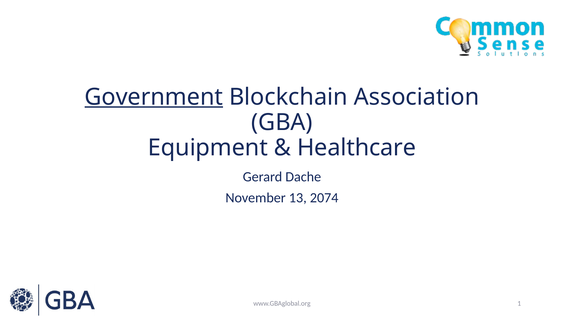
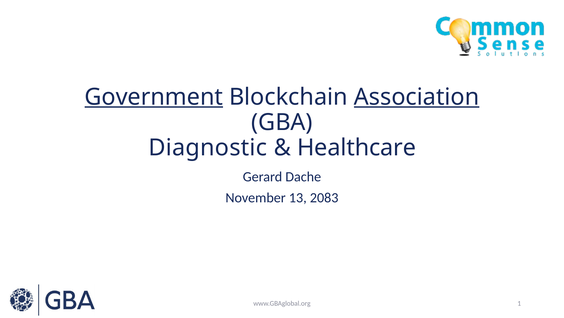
Association underline: none -> present (417, 97)
Equipment: Equipment -> Diagnostic (208, 147)
2074: 2074 -> 2083 (324, 197)
